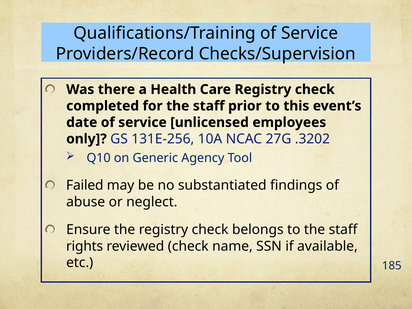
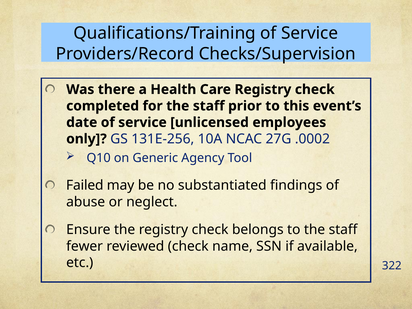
.3202: .3202 -> .0002 (312, 139)
rights: rights -> fewer (85, 246)
185: 185 -> 322 (392, 266)
